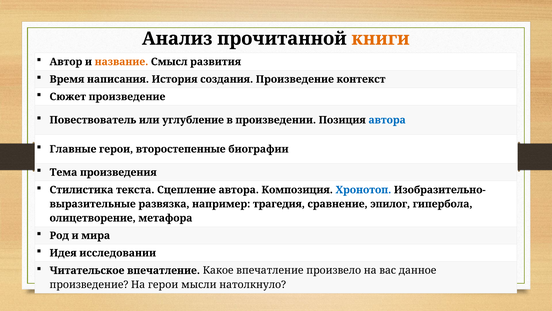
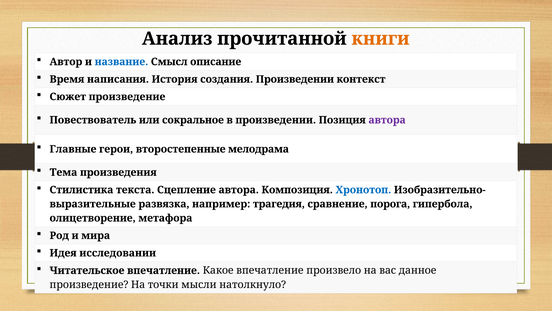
название colour: orange -> blue (121, 62)
развития: развития -> описание (216, 62)
создания Произведение: Произведение -> Произведении (295, 79)
углубление: углубление -> сокральное (193, 120)
автора colour: blue -> purple (387, 120)
биографии: биографии -> мелодрама (259, 149)
эпилог: эпилог -> порога (390, 204)
На герои: герои -> точки (163, 284)
